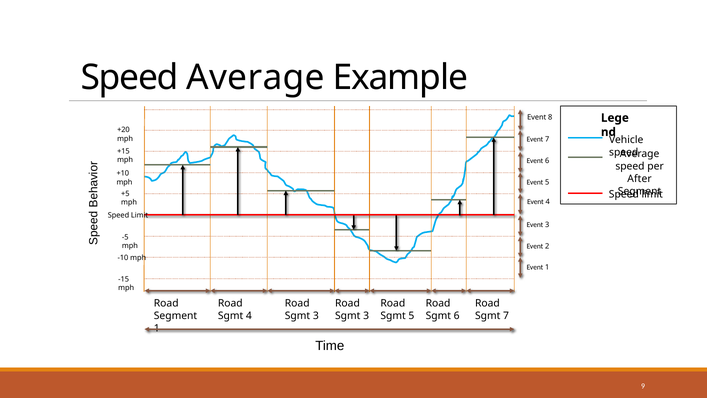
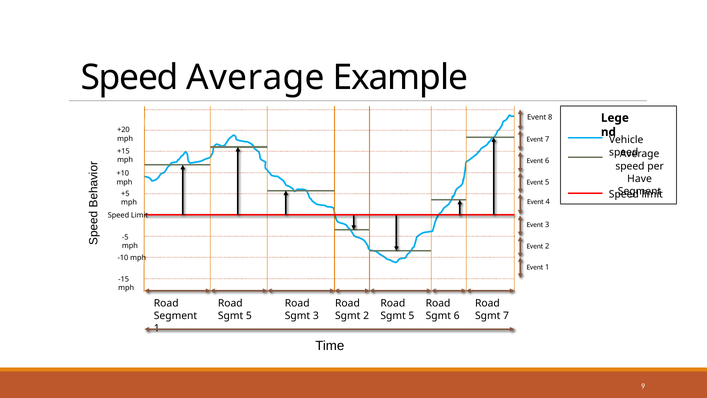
After: After -> Have (640, 179)
4: 4 -> 5 (249, 316)
3: 3 -> 2 (366, 316)
